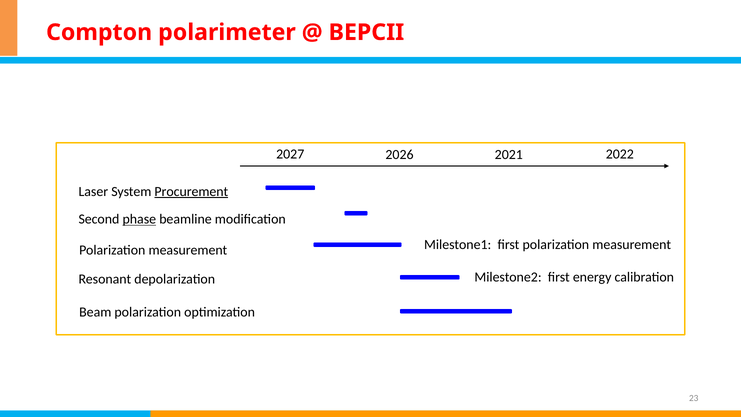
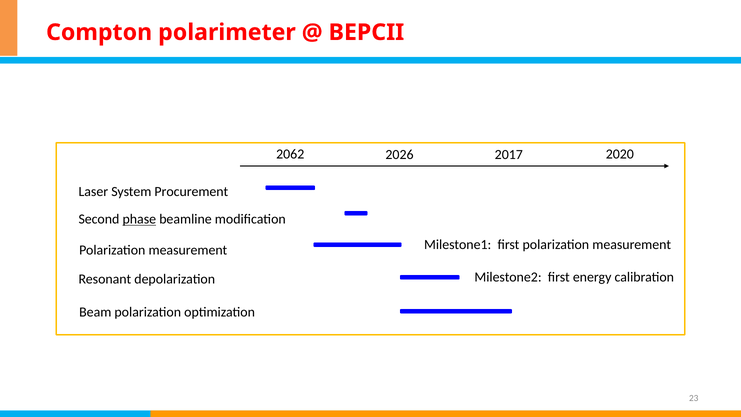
2027: 2027 -> 2062 (290, 154)
2021: 2021 -> 2017 (509, 155)
2022: 2022 -> 2020 (620, 154)
Procurement underline: present -> none (191, 192)
